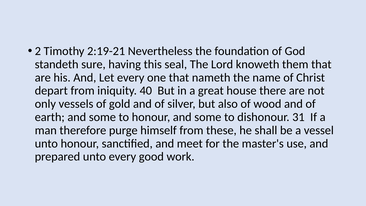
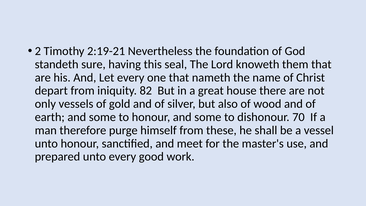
40: 40 -> 82 (146, 91)
31: 31 -> 70 (298, 117)
